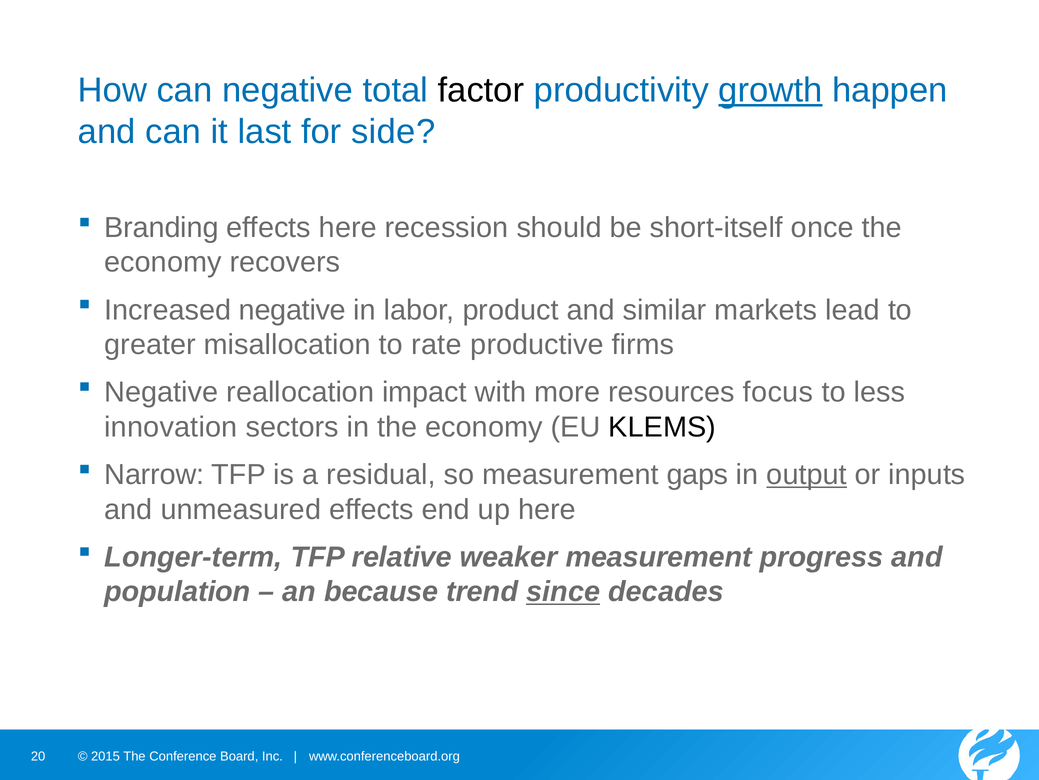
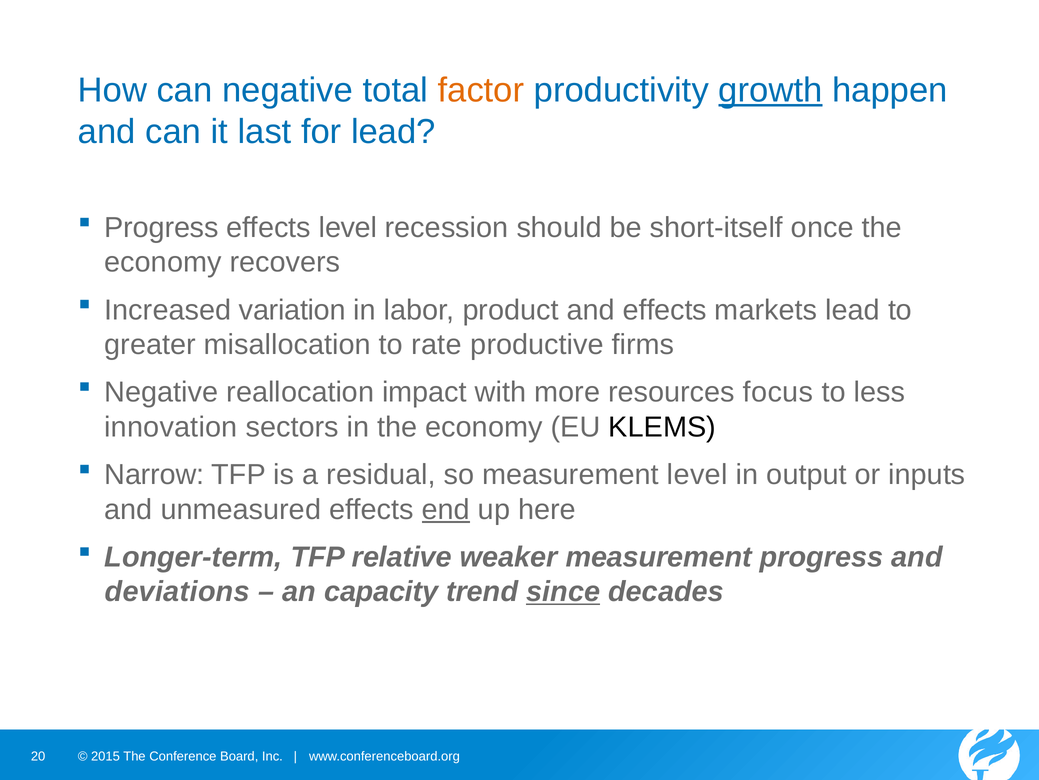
factor colour: black -> orange (481, 90)
for side: side -> lead (393, 132)
Branding: Branding -> Progress (162, 227)
effects here: here -> level (348, 227)
Increased negative: negative -> variation (292, 310)
and similar: similar -> effects (665, 310)
measurement gaps: gaps -> level (697, 474)
output underline: present -> none (807, 474)
end underline: none -> present (446, 509)
population: population -> deviations (177, 591)
because: because -> capacity (381, 591)
